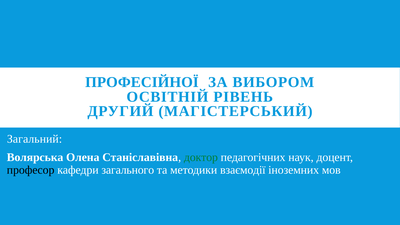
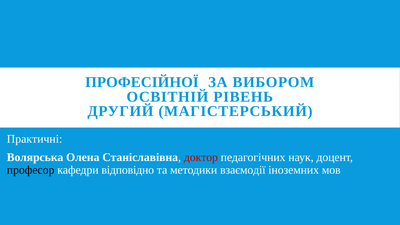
Загальний: Загальний -> Практичні (35, 139)
доктор colour: green -> red (201, 157)
загального: загального -> відповідно (128, 170)
